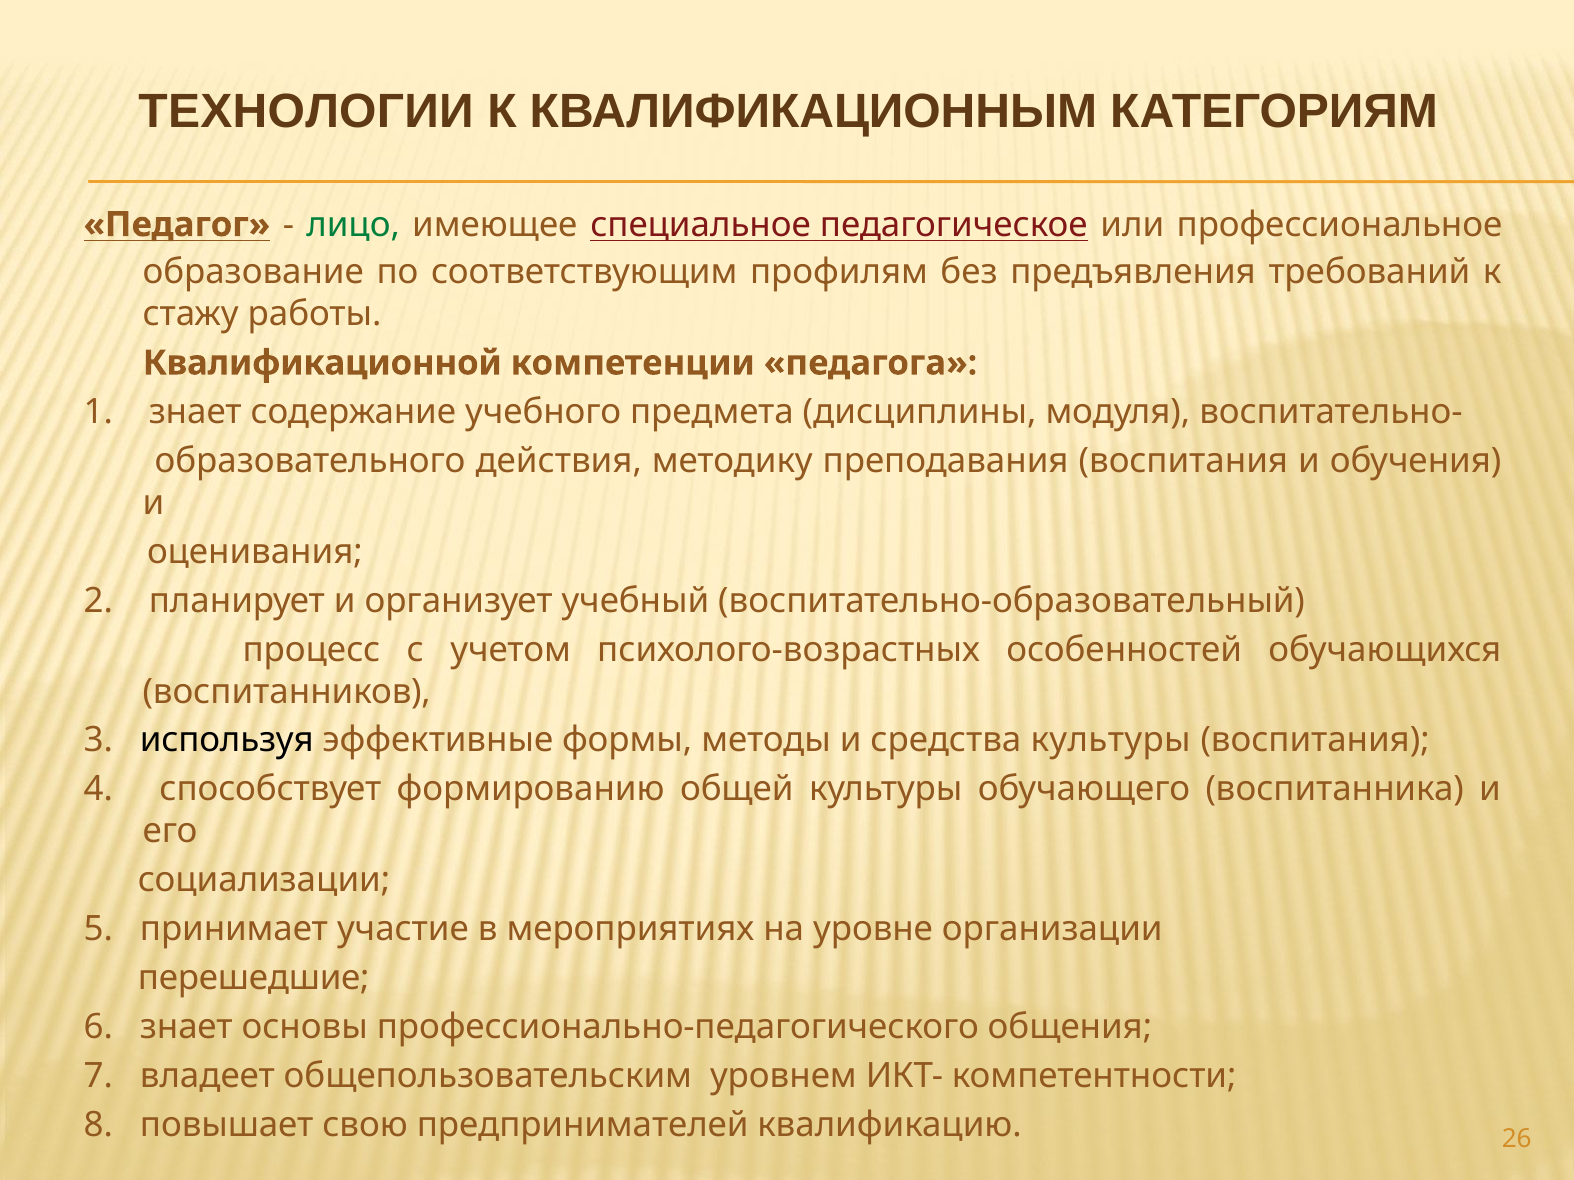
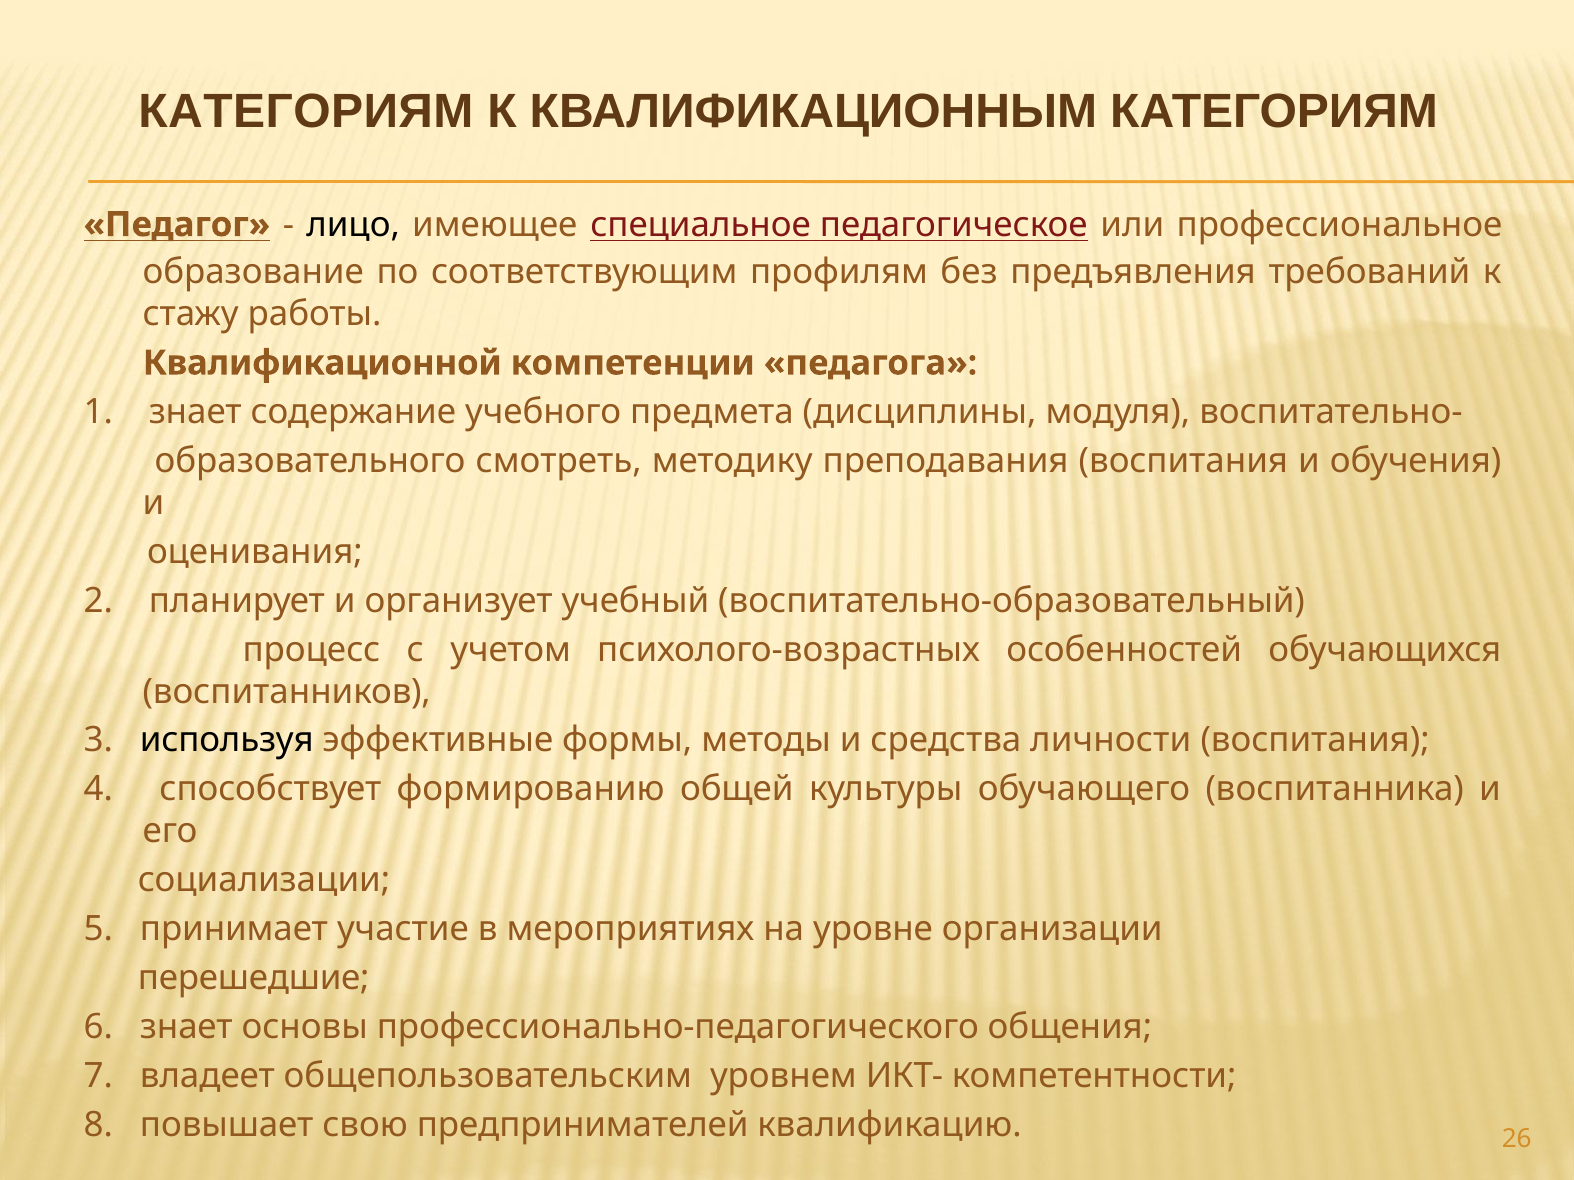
ТЕХНОЛОГИИ: ТЕХНОЛОГИИ -> КАТЕГОРИЯМ (306, 112)
лицо colour: green -> black (353, 225)
действия: действия -> смотреть (559, 461)
средства культуры: культуры -> личности (1111, 741)
